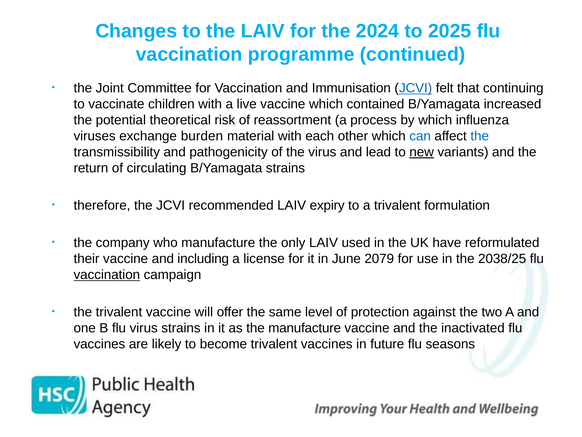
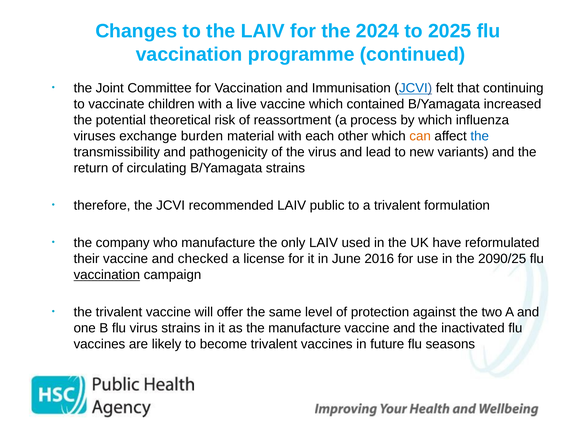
can colour: blue -> orange (420, 136)
new underline: present -> none (422, 152)
expiry: expiry -> public (327, 205)
including: including -> checked (203, 259)
2079: 2079 -> 2016 (379, 259)
2038/25: 2038/25 -> 2090/25 (502, 259)
